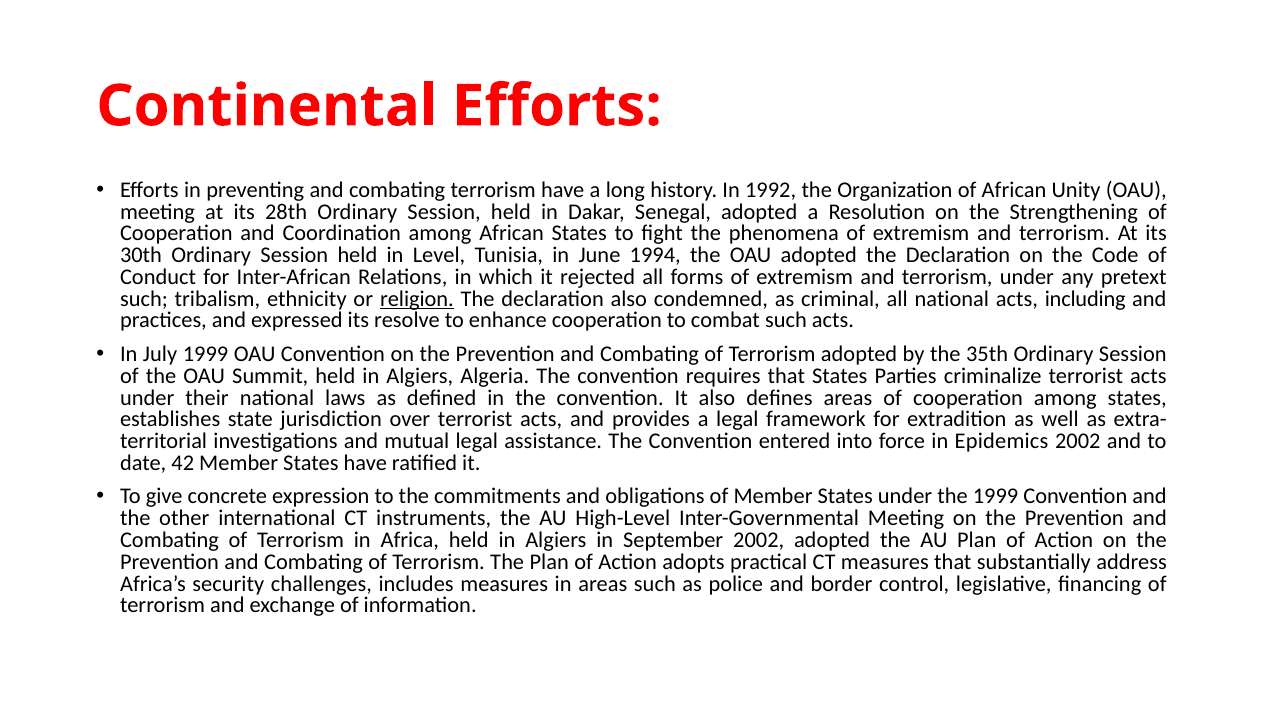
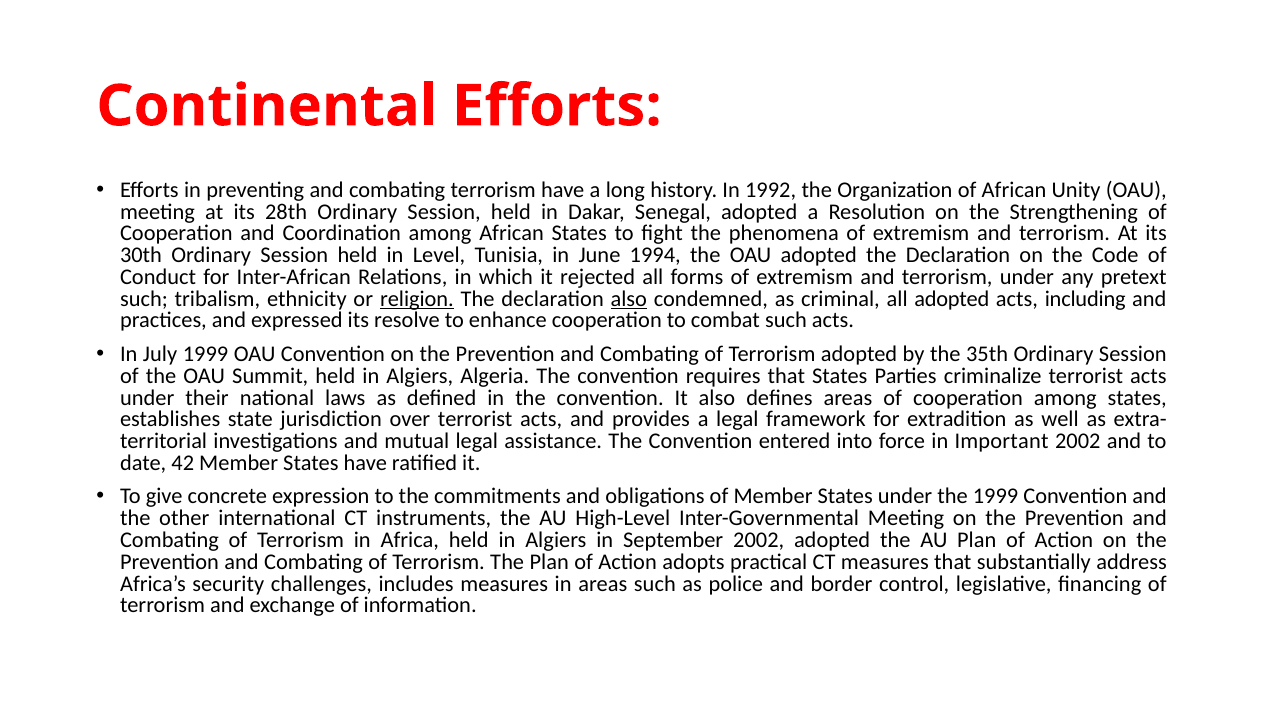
also underline: none -> present (629, 299)
all national: national -> adopted (952, 299)
Epidemics: Epidemics -> Important (1002, 441)
